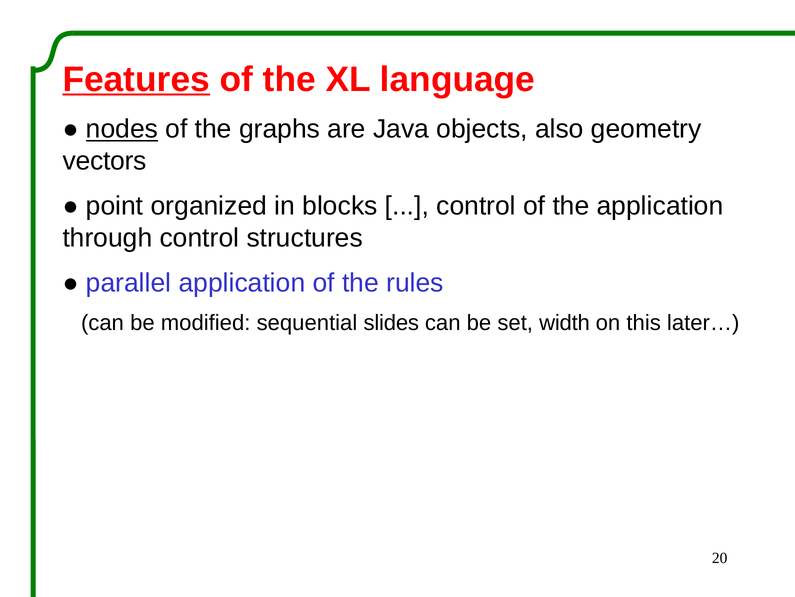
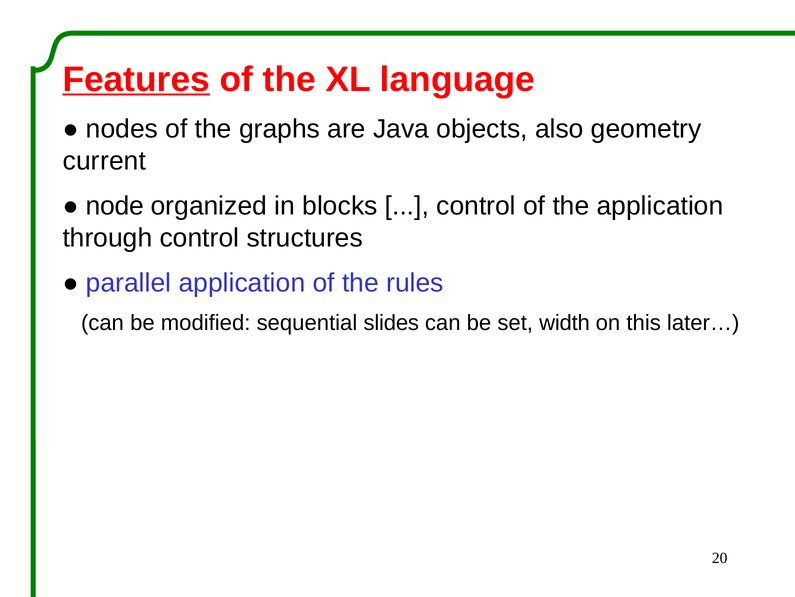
nodes underline: present -> none (122, 129)
vectors: vectors -> current (104, 161)
point: point -> node (115, 206)
